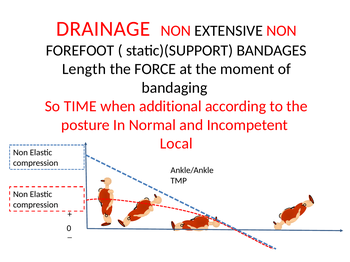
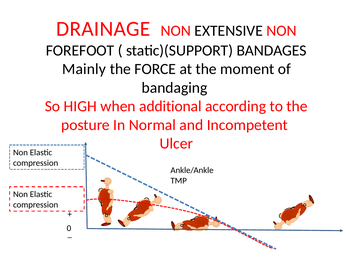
Length: Length -> Mainly (84, 69)
TIME: TIME -> HIGH (80, 107)
Local: Local -> Ulcer (176, 144)
